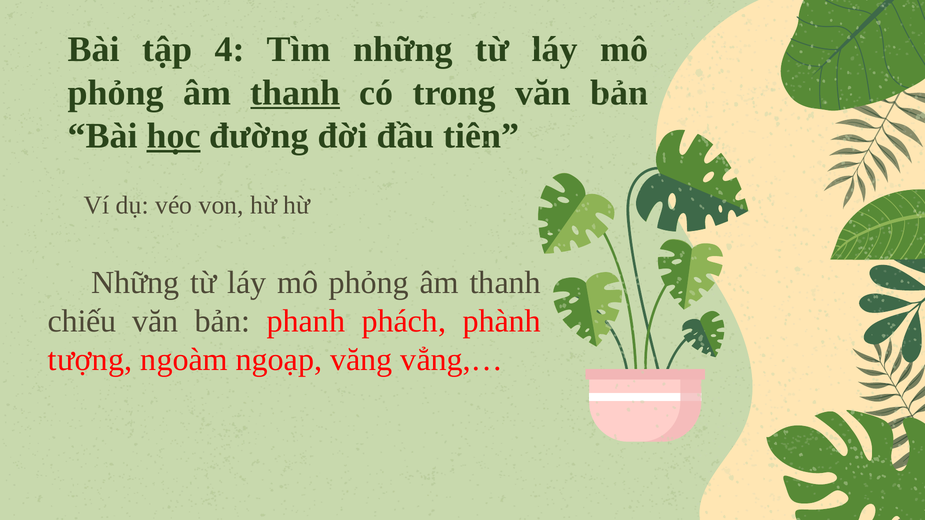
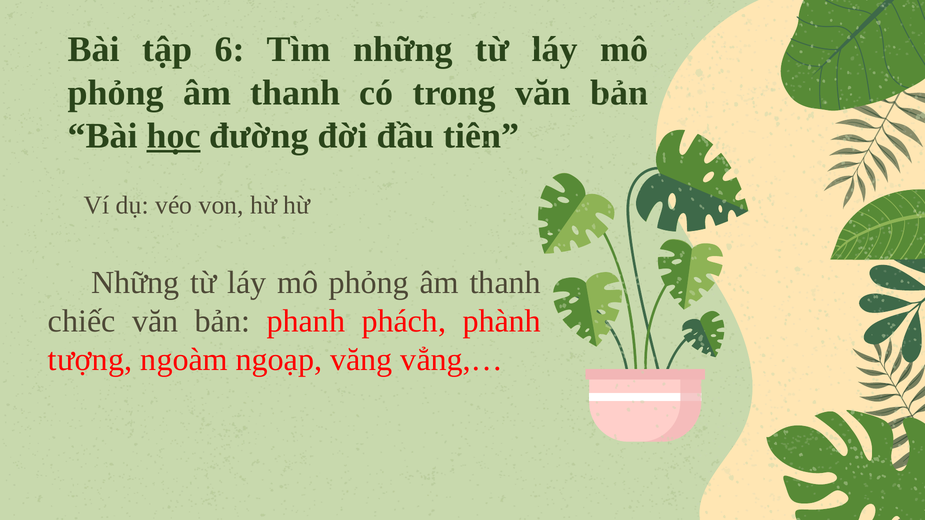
4: 4 -> 6 (230, 50)
thanh underline: present -> none (295, 93)
chiếu: chiếu -> chiếc (82, 322)
